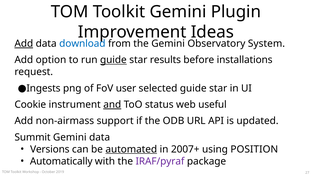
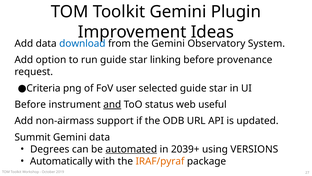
Add underline: present -> none (24, 43)
guide underline: present -> none (113, 60)
results: results -> linking (165, 60)
installations: installations -> provenance (245, 60)
Ingests: Ingests -> Criteria (44, 88)
Cookie: Cookie -> Before (30, 104)
Versions: Versions -> Degrees (50, 149)
2007+: 2007+ -> 2039+ (185, 149)
POSITION: POSITION -> VERSIONS (254, 149)
IRAF/pyraf colour: purple -> orange (160, 161)
